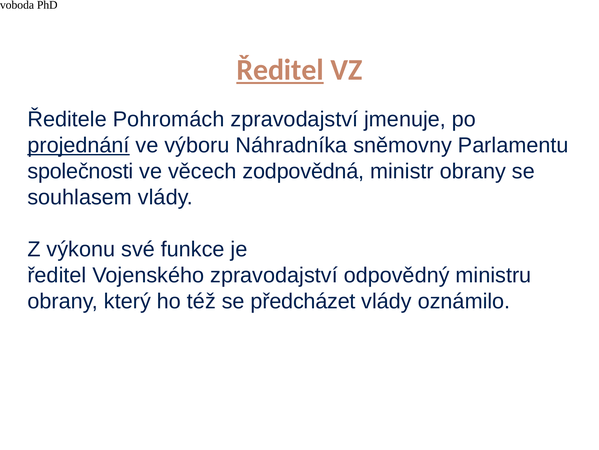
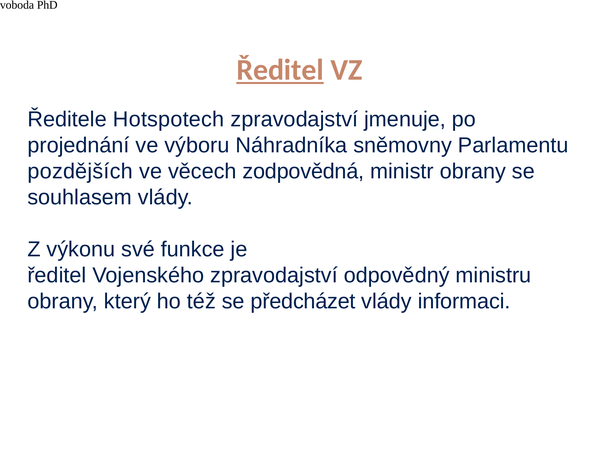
Pohromách: Pohromách -> Hotspotech (169, 119)
projednání underline: present -> none (79, 145)
společnosti: společnosti -> pozdějších (80, 171)
oznámilo: oznámilo -> informaci (464, 301)
